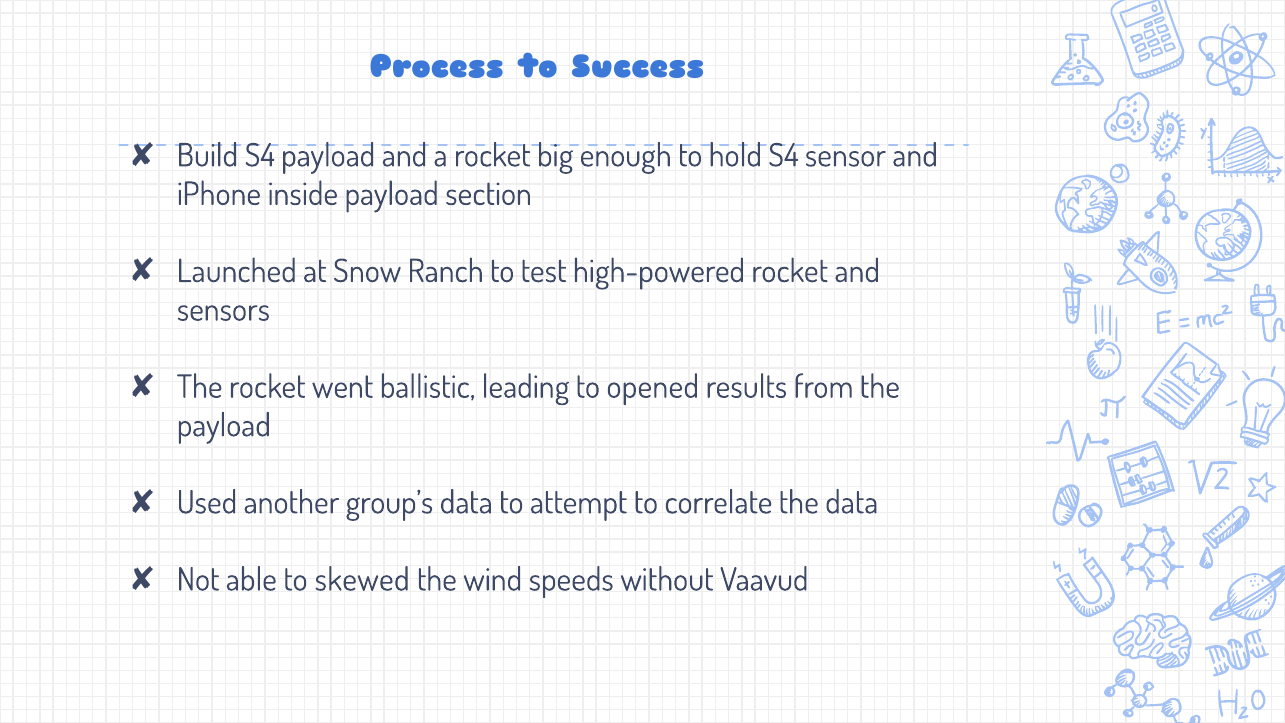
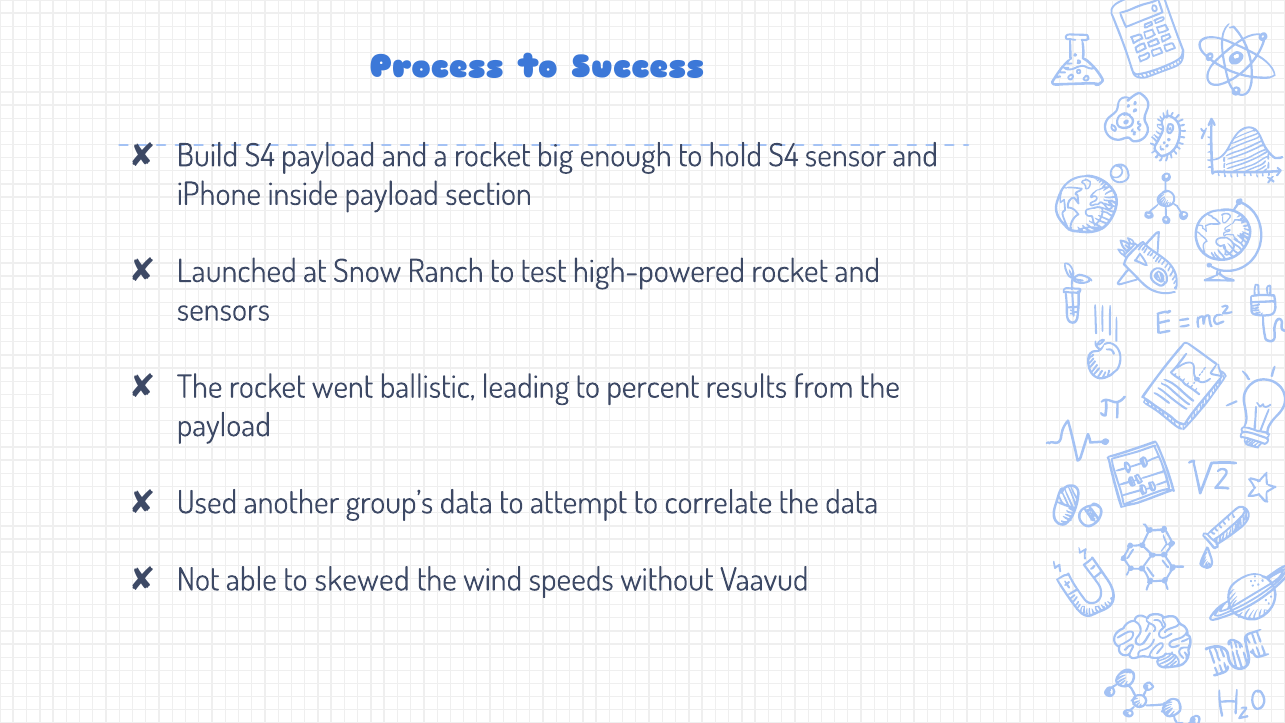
opened: opened -> percent (653, 387)
